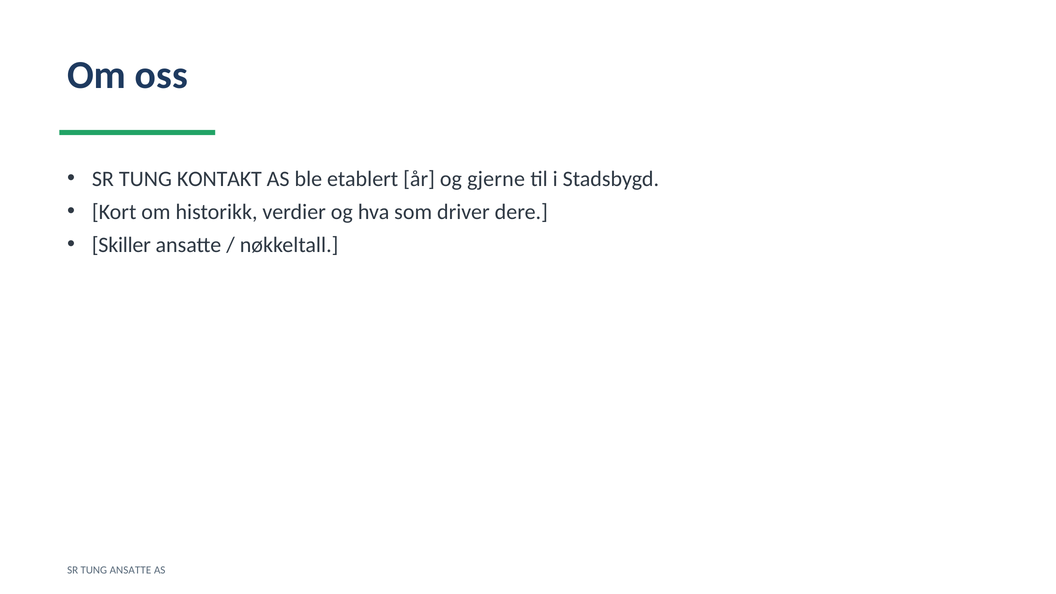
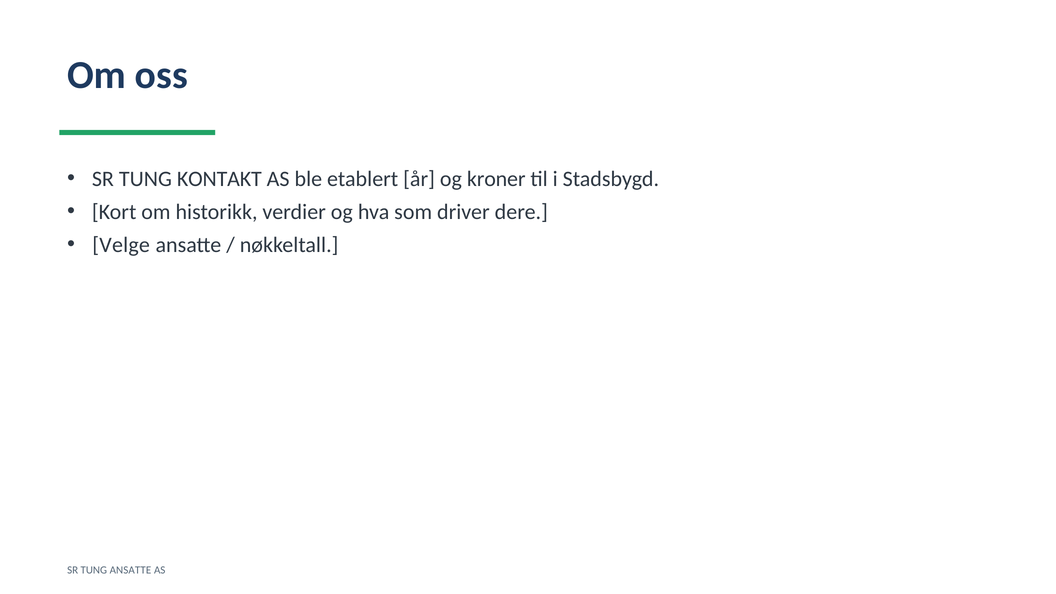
gjerne: gjerne -> kroner (496, 179)
Skiller: Skiller -> Velge (121, 245)
